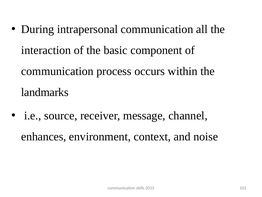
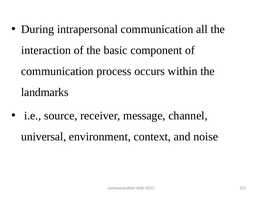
enhances: enhances -> universal (44, 136)
